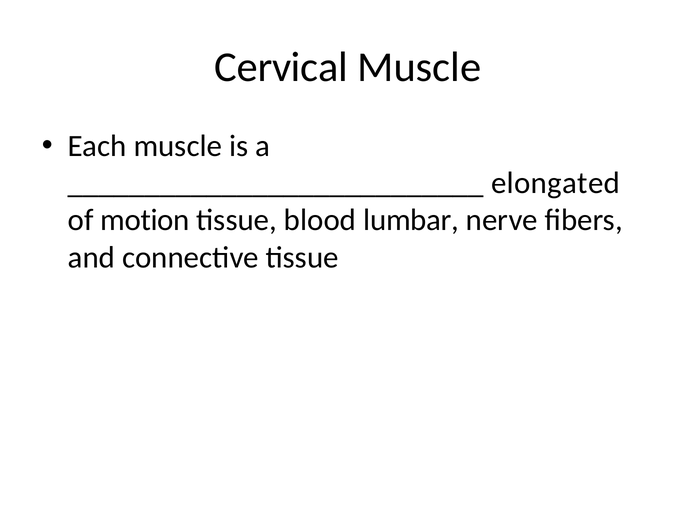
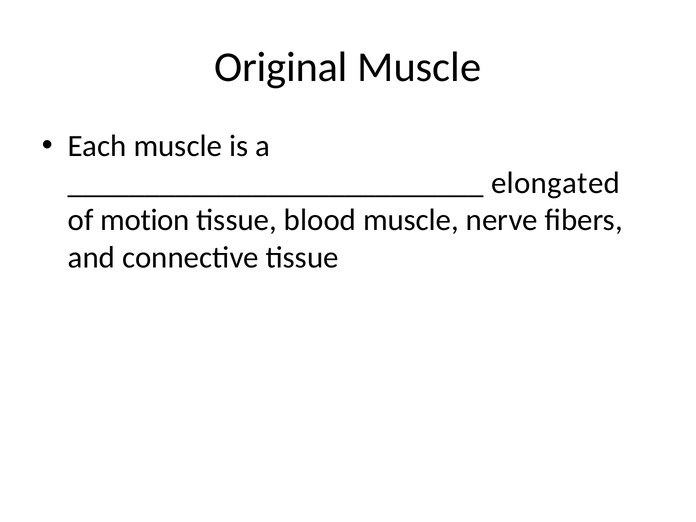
Cervical: Cervical -> Original (281, 67)
blood lumbar: lumbar -> muscle (411, 220)
